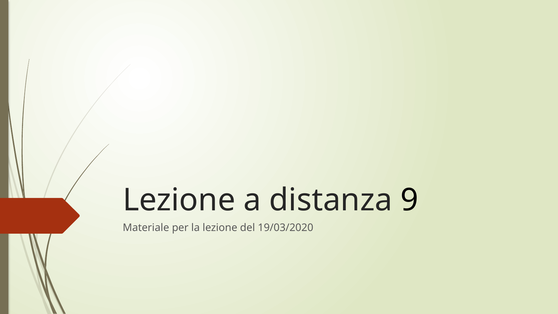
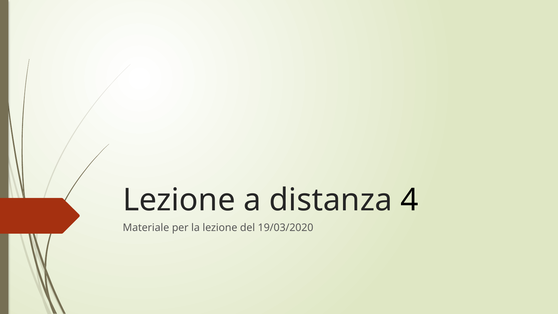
9: 9 -> 4 (410, 200)
